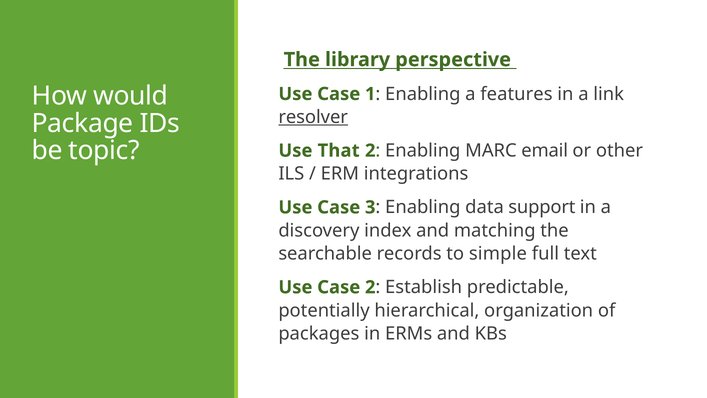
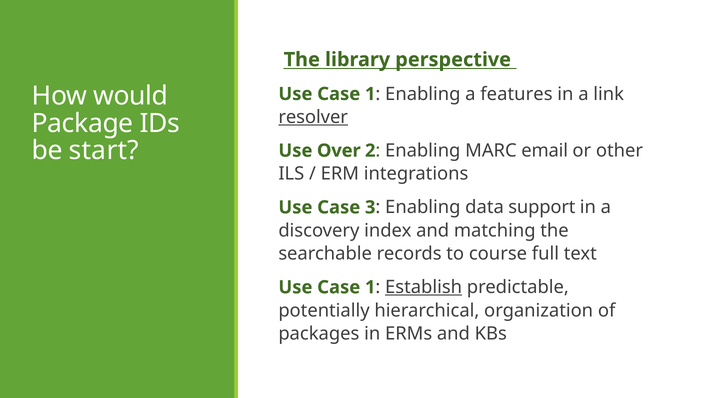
topic: topic -> start (104, 150)
That: That -> Over (339, 151)
simple: simple -> course (498, 254)
2: 2 -> 1 (370, 287)
Establish underline: none -> present (424, 287)
